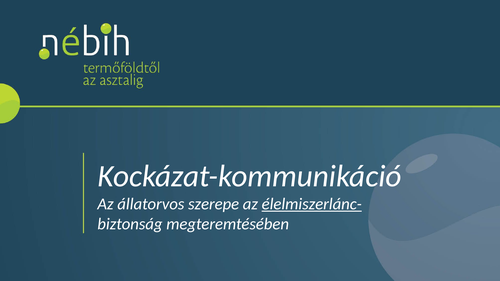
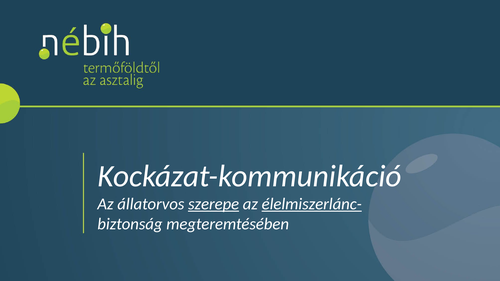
szerepe underline: none -> present (214, 204)
